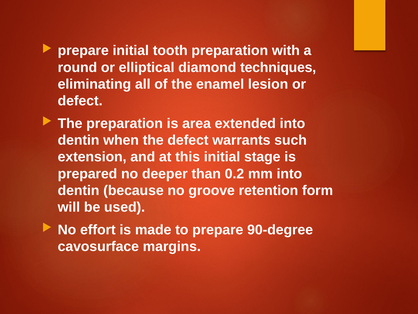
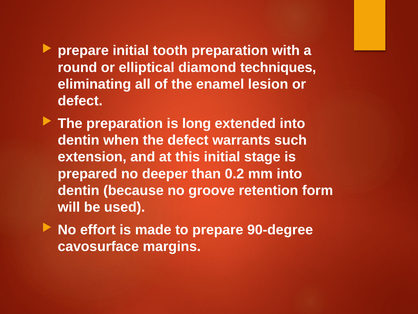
area: area -> long (197, 123)
